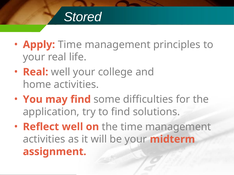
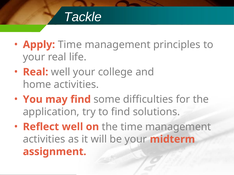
Stored: Stored -> Tackle (83, 17)
